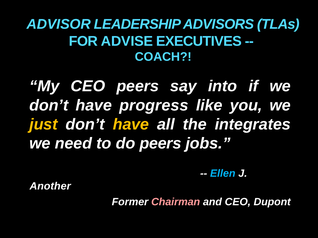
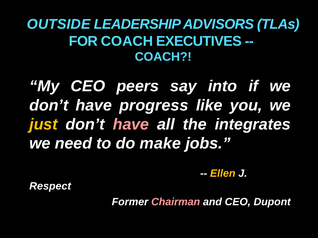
ADVISOR: ADVISOR -> OUTSIDE (59, 24)
FOR ADVISE: ADVISE -> COACH (127, 41)
have colour: yellow -> pink (131, 125)
do peers: peers -> make (160, 144)
Ellen colour: light blue -> yellow (223, 174)
Another: Another -> Respect (50, 187)
